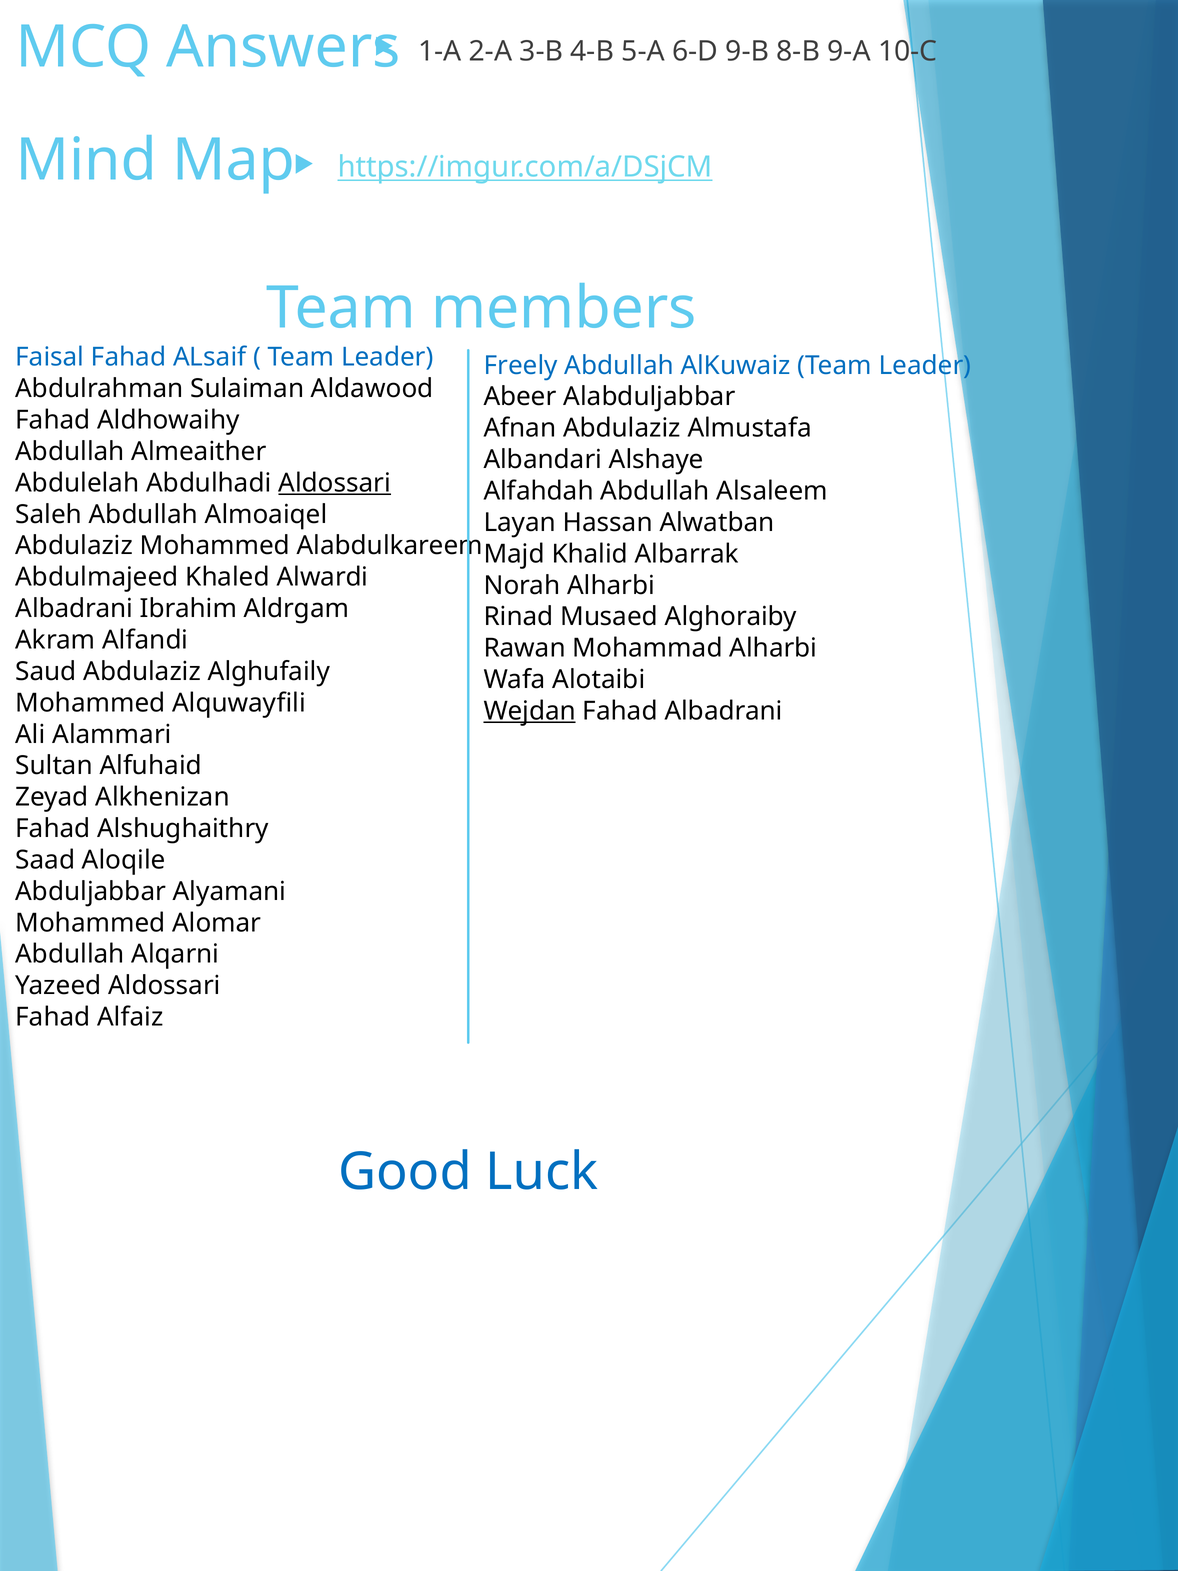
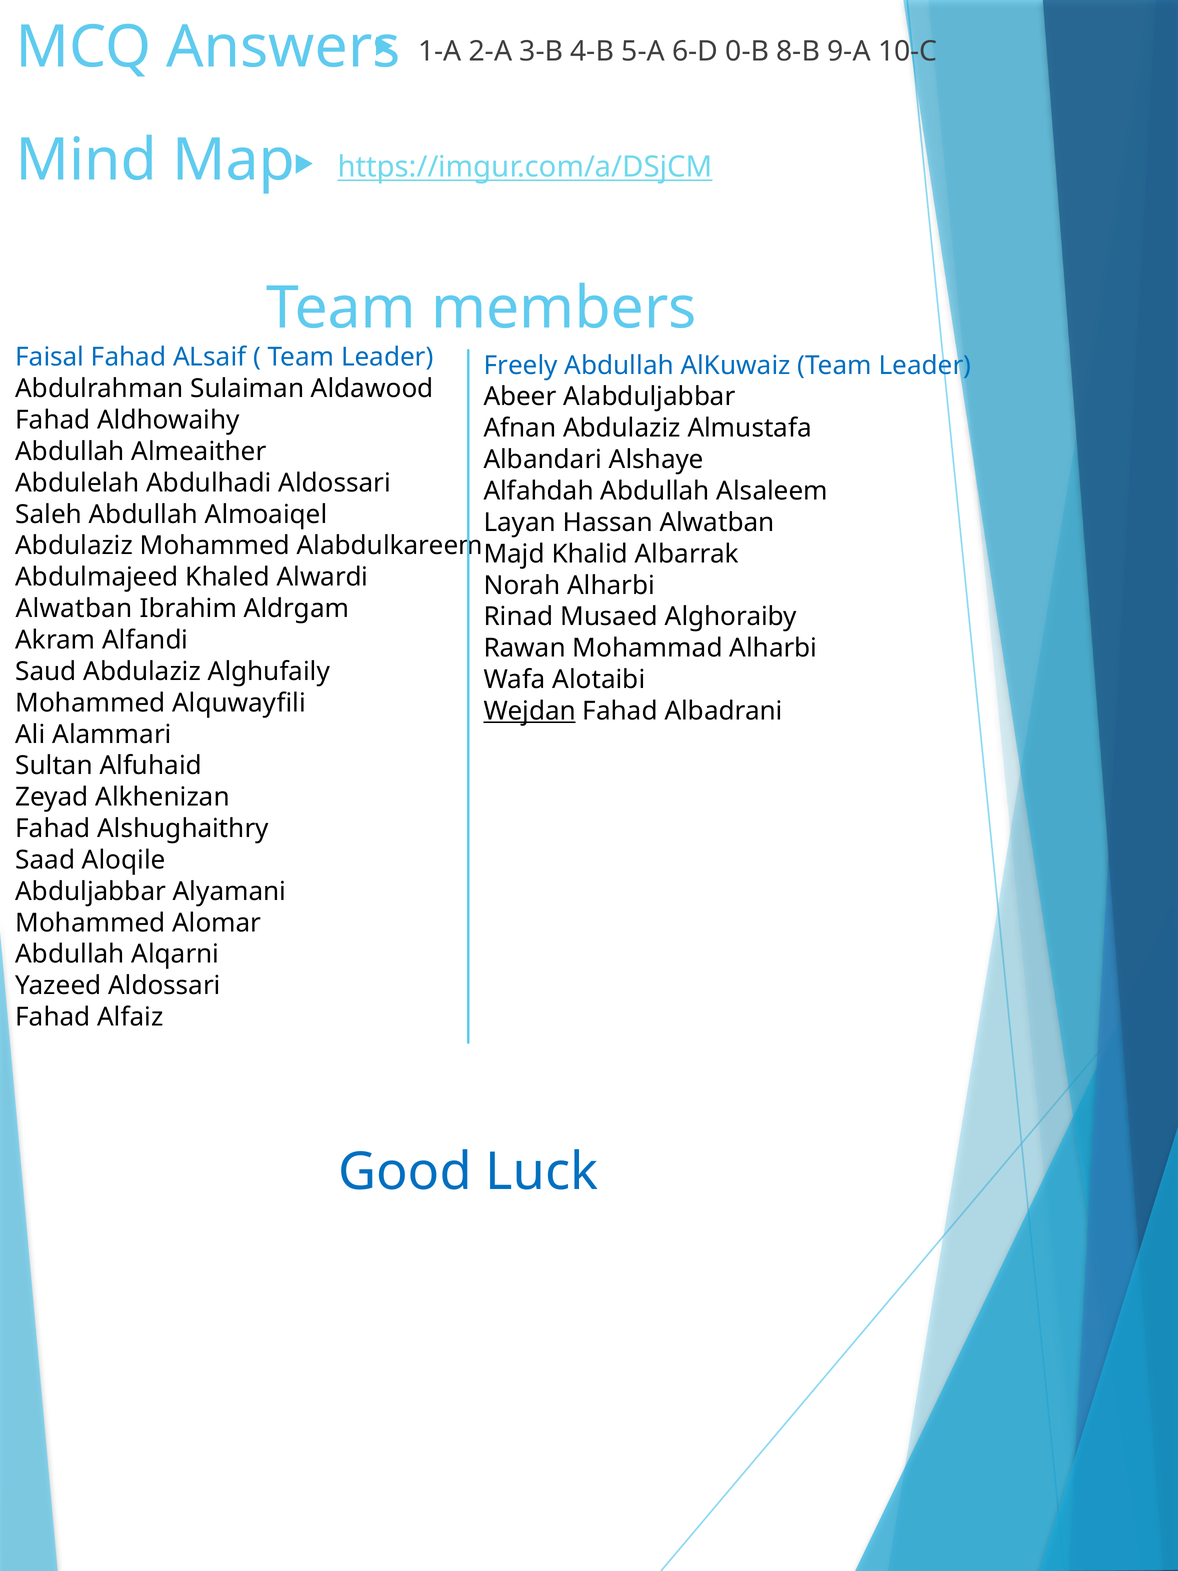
9-B: 9-B -> 0-B (747, 51)
Aldossari underline: present -> none (335, 483)
Albadrani: Albadrani -> Alwatban (74, 609)
